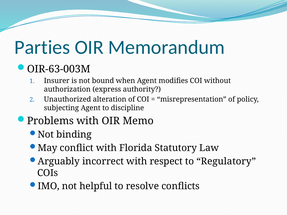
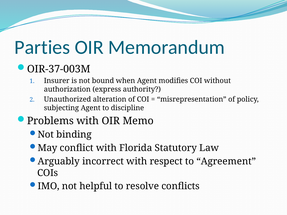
OIR-63-003M: OIR-63-003M -> OIR-37-003M (59, 69)
Regulatory: Regulatory -> Agreement (226, 162)
